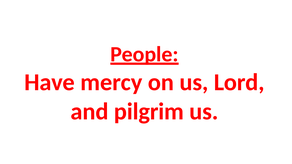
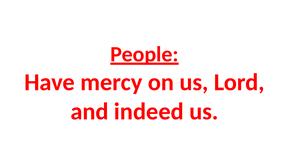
pilgrim: pilgrim -> indeed (149, 112)
